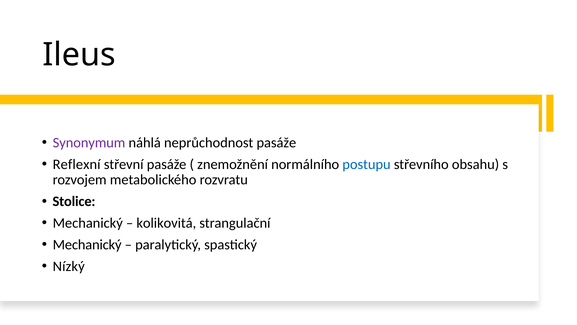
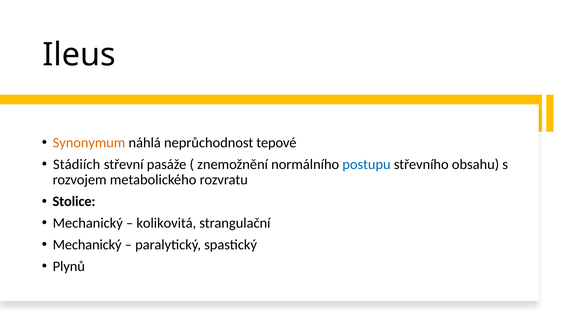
Synonymum colour: purple -> orange (89, 142)
neprůchodnost pasáže: pasáže -> tepové (276, 142)
Reflexní: Reflexní -> Stádiích (77, 164)
Nízký: Nízký -> Plynů (69, 266)
